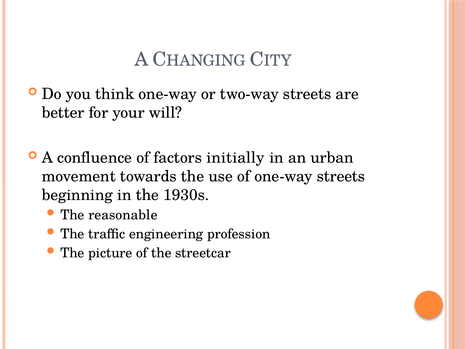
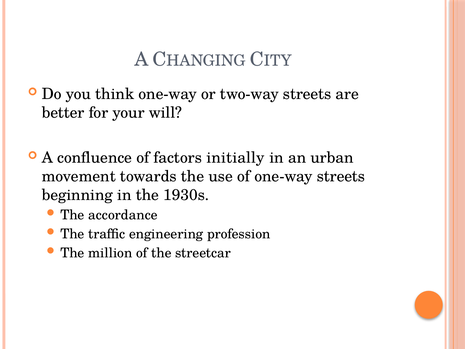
reasonable: reasonable -> accordance (123, 215)
picture: picture -> million (110, 253)
